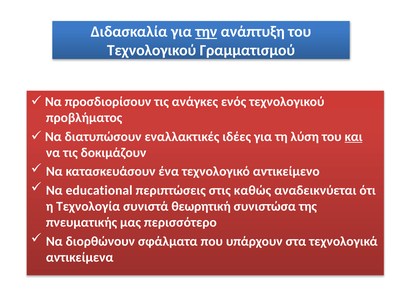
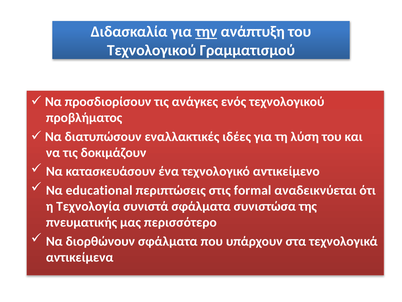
και underline: present -> none (354, 136)
καθώς: καθώς -> formal (253, 190)
συνιστά θεωρητική: θεωρητική -> σφάλματα (201, 206)
